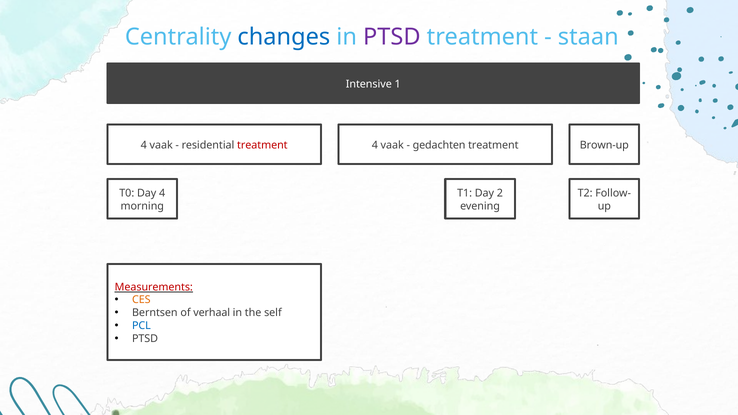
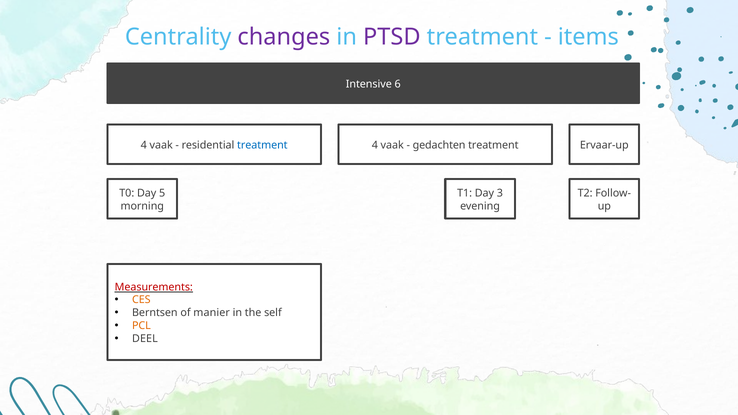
changes colour: blue -> purple (284, 37)
staan: staan -> items (588, 37)
1: 1 -> 6 (398, 84)
treatment colour: red -> blue (262, 145)
Brown-up: Brown-up -> Ervaar-up (604, 145)
Day 4: 4 -> 5 (162, 193)
2: 2 -> 3 (500, 193)
verhaal: verhaal -> manier (212, 313)
PCL colour: blue -> orange (141, 326)
PTSD: PTSD -> DEEL (145, 339)
